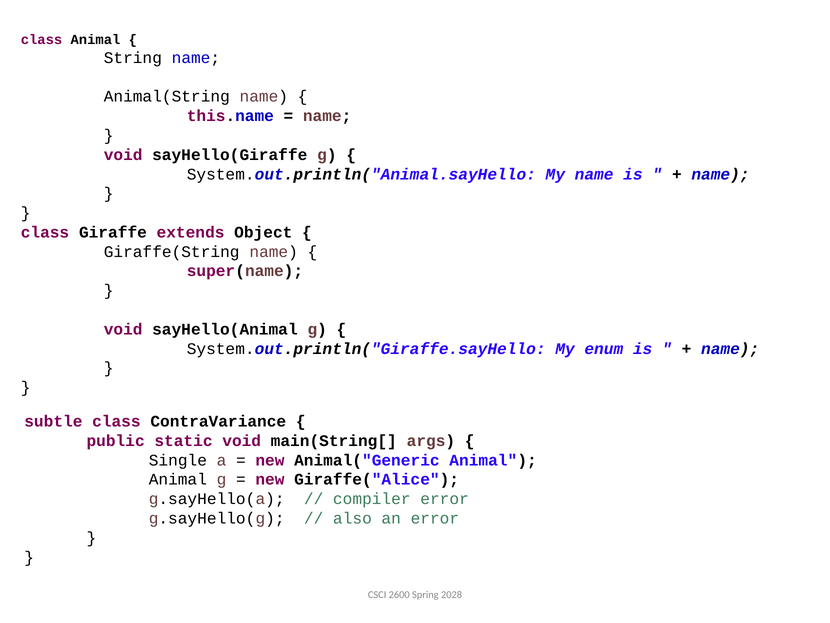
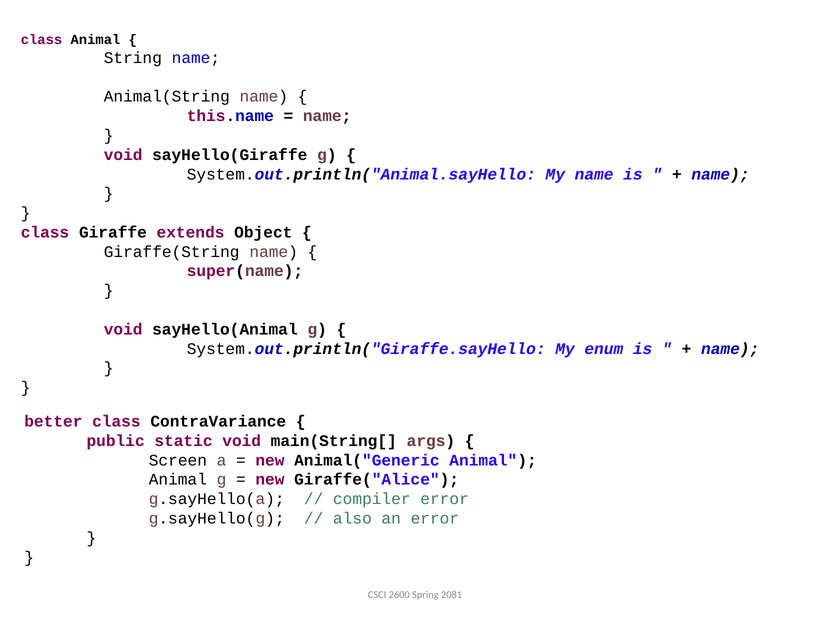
subtle: subtle -> better (53, 421)
Single: Single -> Screen (178, 460)
2028: 2028 -> 2081 (452, 594)
